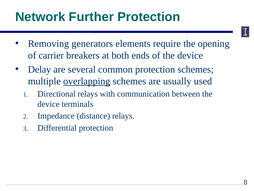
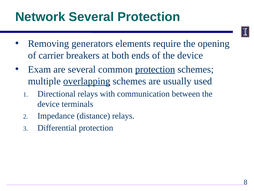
Network Further: Further -> Several (91, 17)
Delay: Delay -> Exam (39, 69)
protection underline: none -> present (155, 69)
